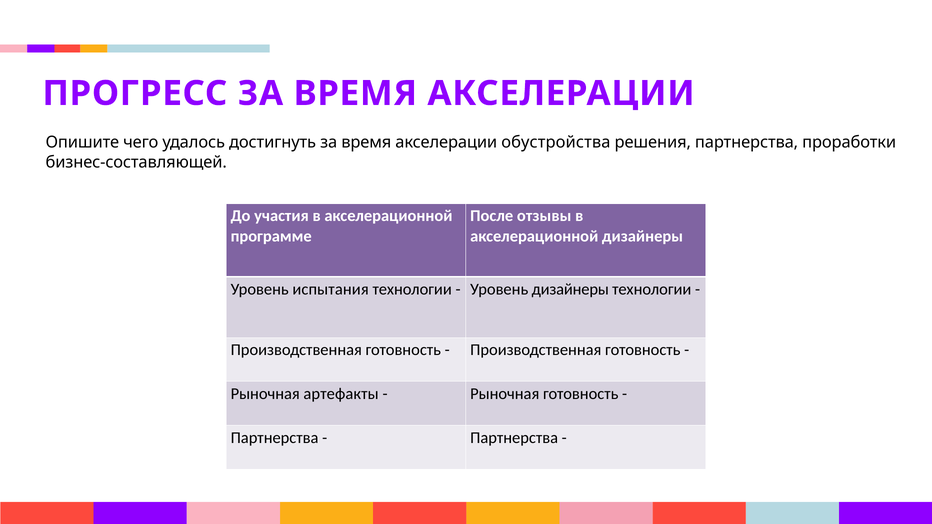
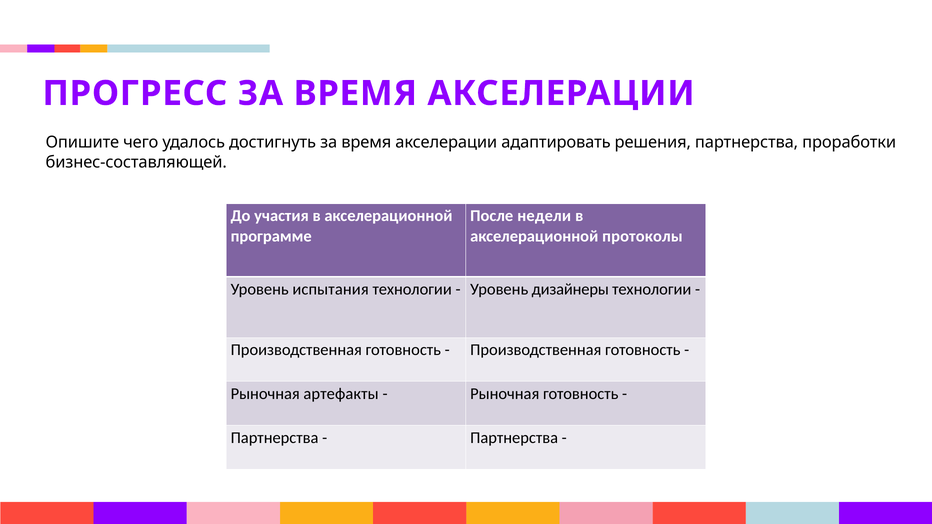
обустройства: обустройства -> адаптировать (556, 142)
отзывы: отзывы -> недели (544, 216)
акселерационной дизайнеры: дизайнеры -> протоколы (642, 236)
